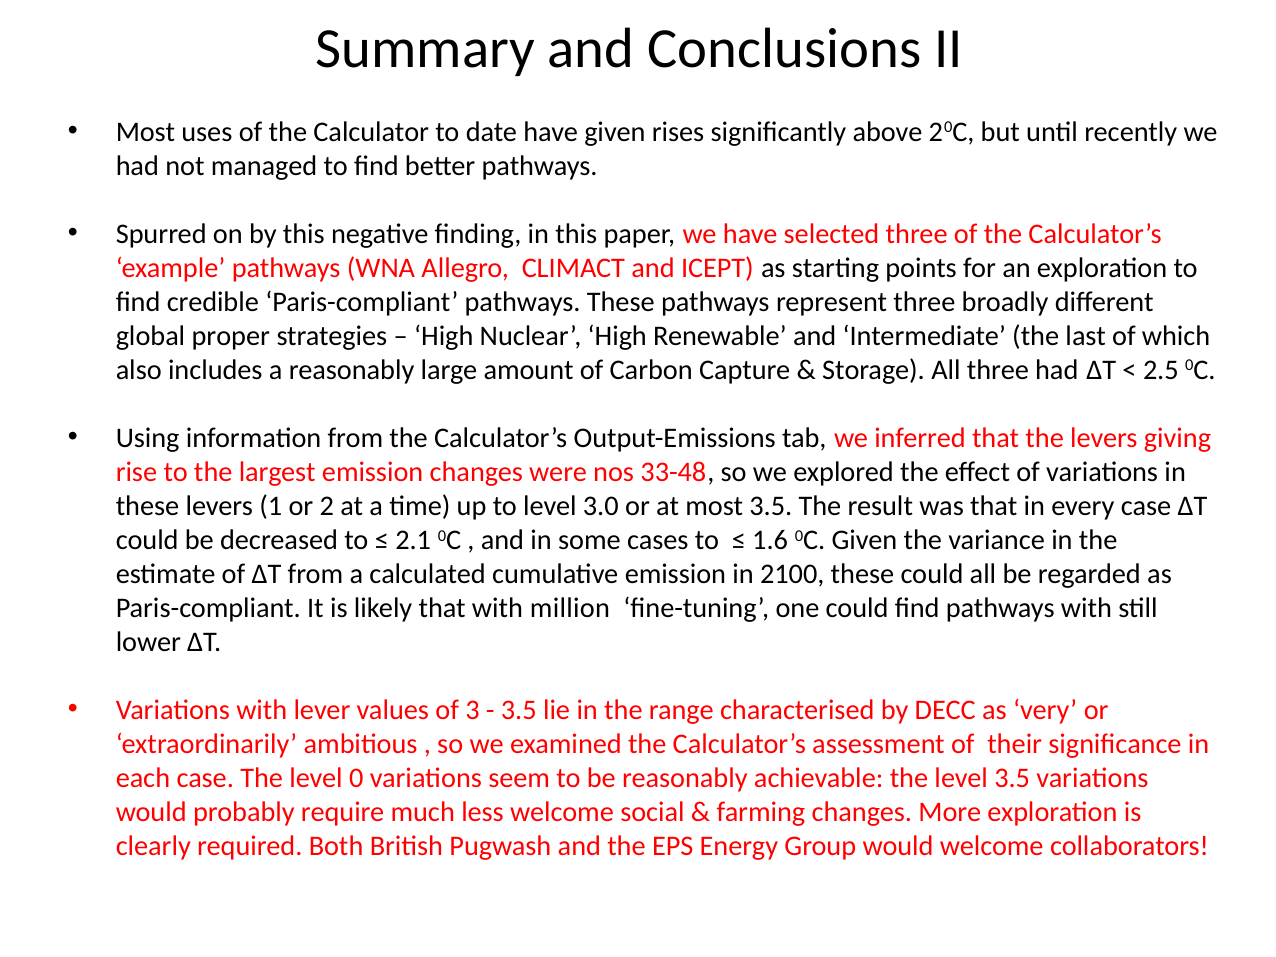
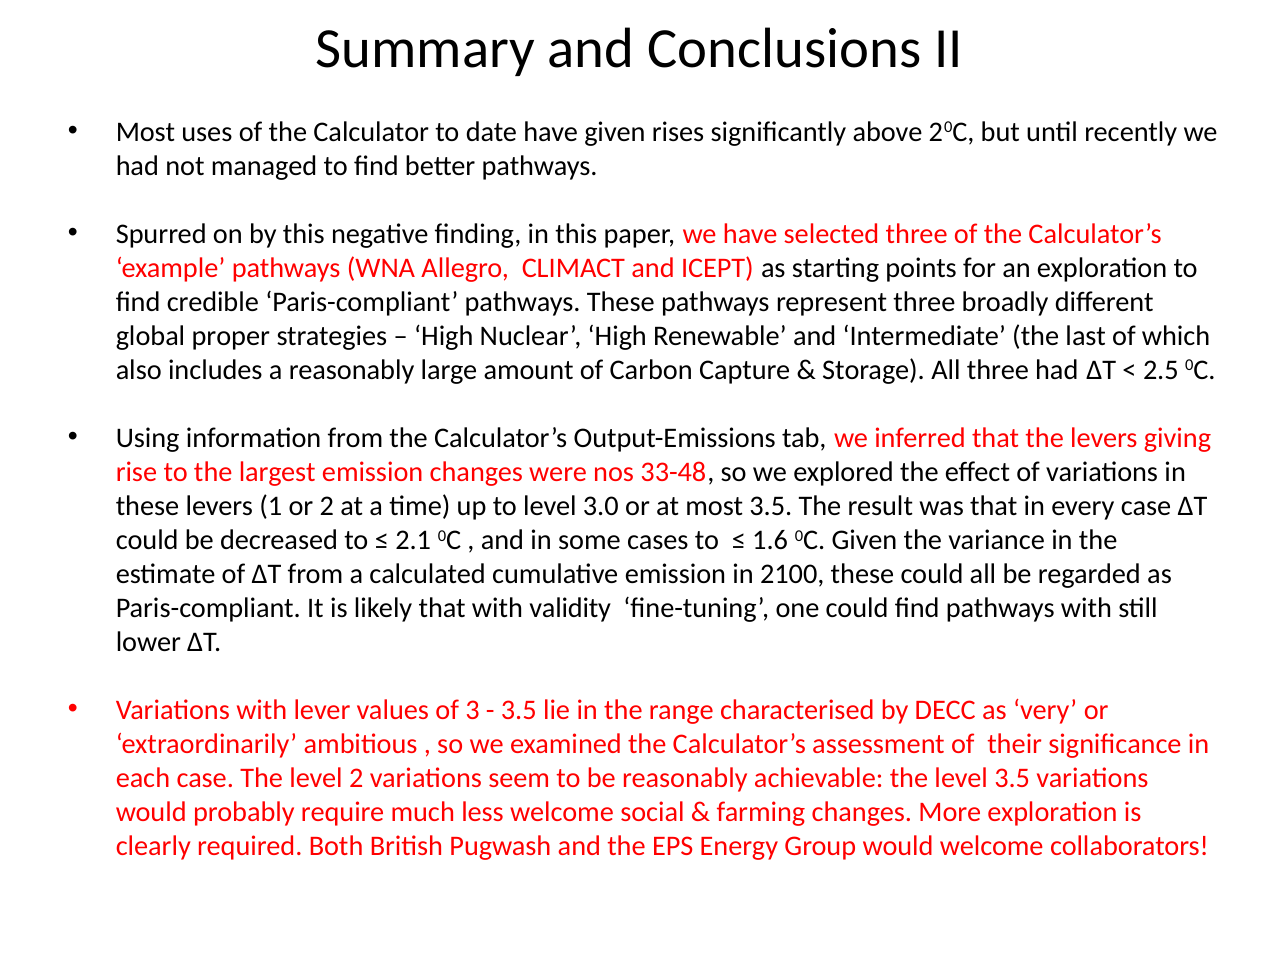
million: million -> validity (570, 608)
level 0: 0 -> 2 (356, 778)
